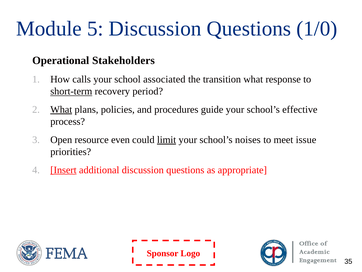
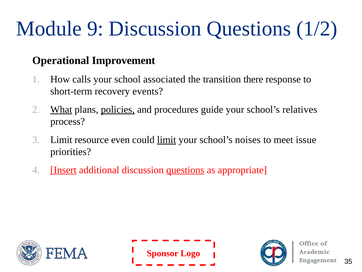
5: 5 -> 9 (95, 29)
1/0: 1/0 -> 1/2 (317, 29)
Stakeholders: Stakeholders -> Improvement (124, 60)
transition what: what -> there (253, 79)
short-term underline: present -> none (71, 91)
period: period -> events (148, 91)
policies underline: none -> present (118, 109)
effective: effective -> relatives (300, 109)
3 Open: Open -> Limit (61, 139)
questions underline: none -> present (185, 170)
